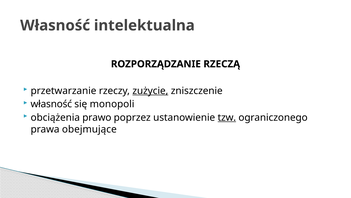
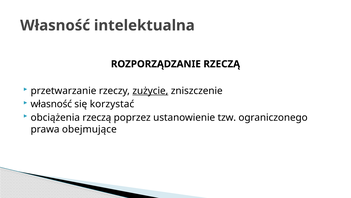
monopoli: monopoli -> korzystać (112, 104)
obciążenia prawo: prawo -> rzeczą (97, 117)
tzw underline: present -> none (227, 117)
